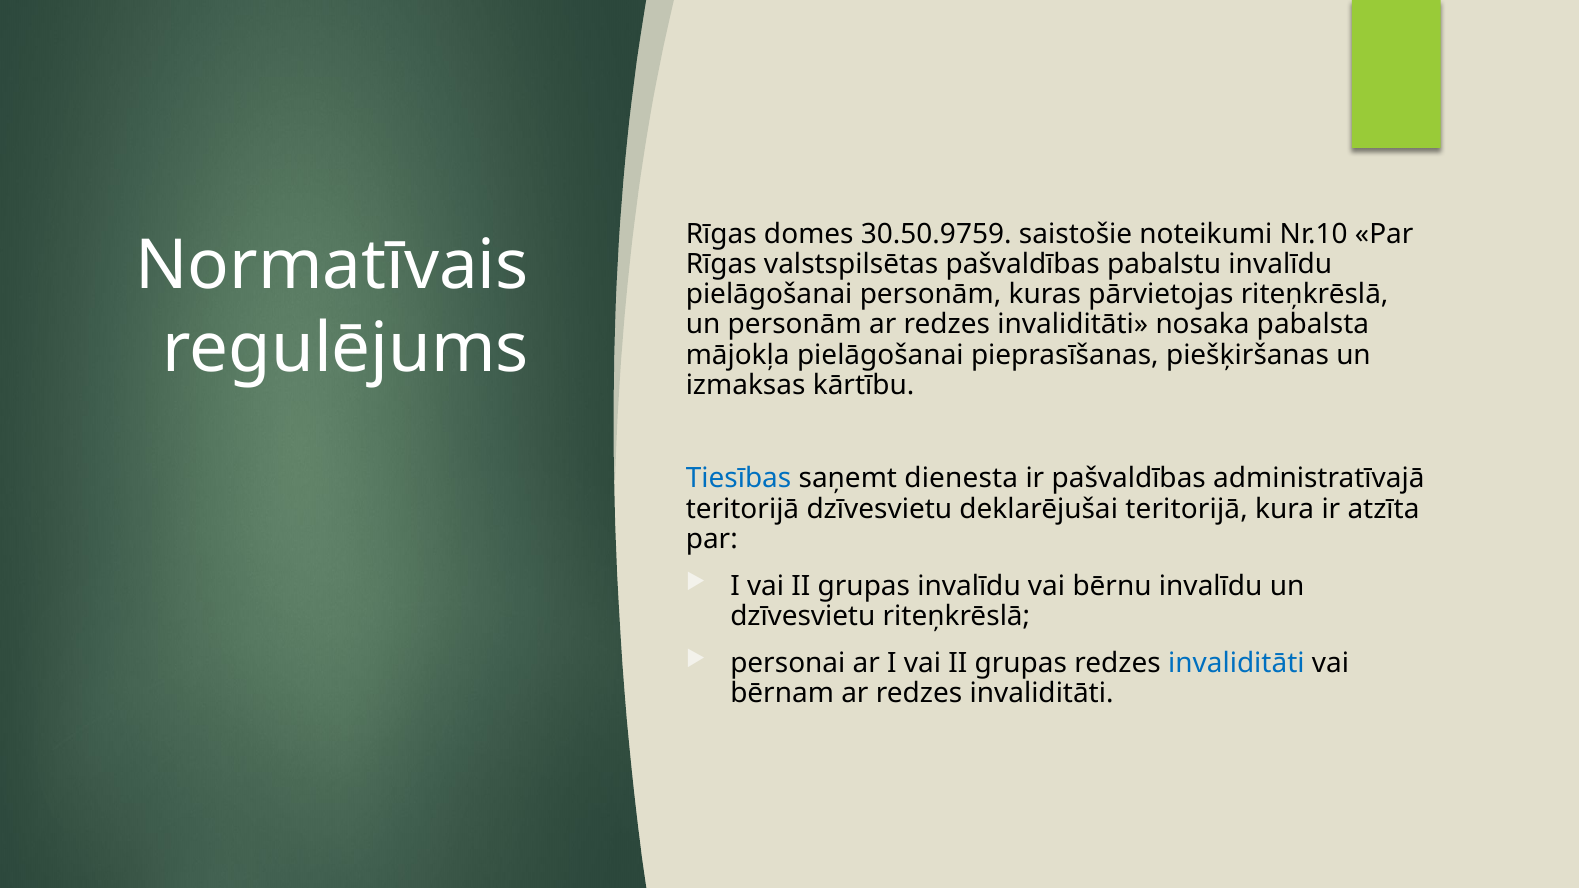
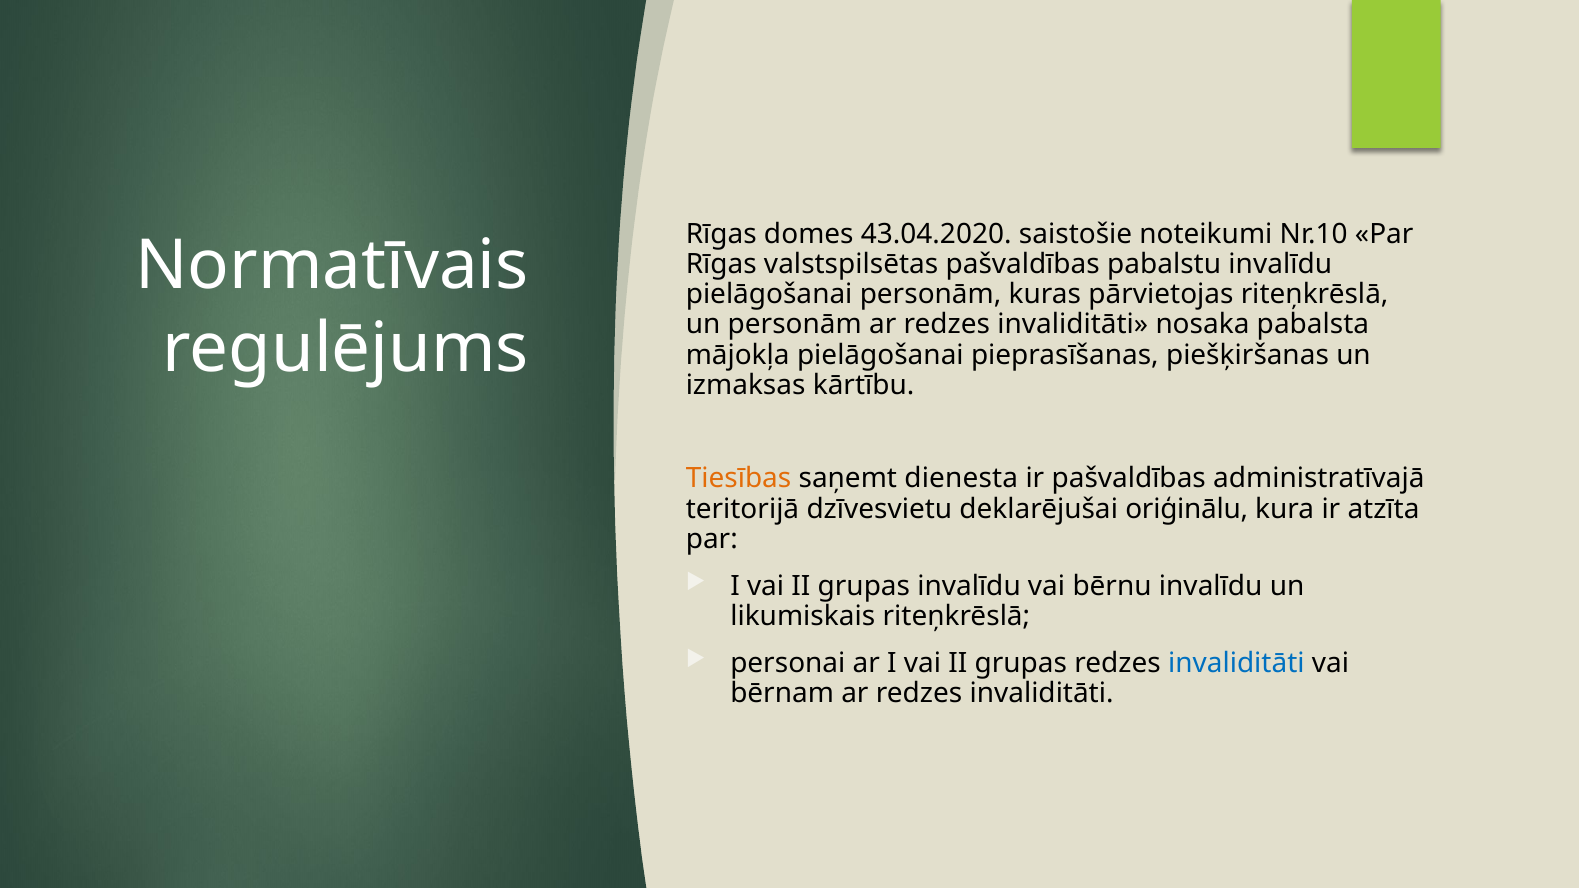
30.50.9759: 30.50.9759 -> 43.04.2020 (936, 234)
Tiesības colour: blue -> orange (739, 479)
deklarējušai teritorijā: teritorijā -> oriģinālu (1187, 509)
dzīvesvietu: dzīvesvietu -> likumiskais (803, 616)
